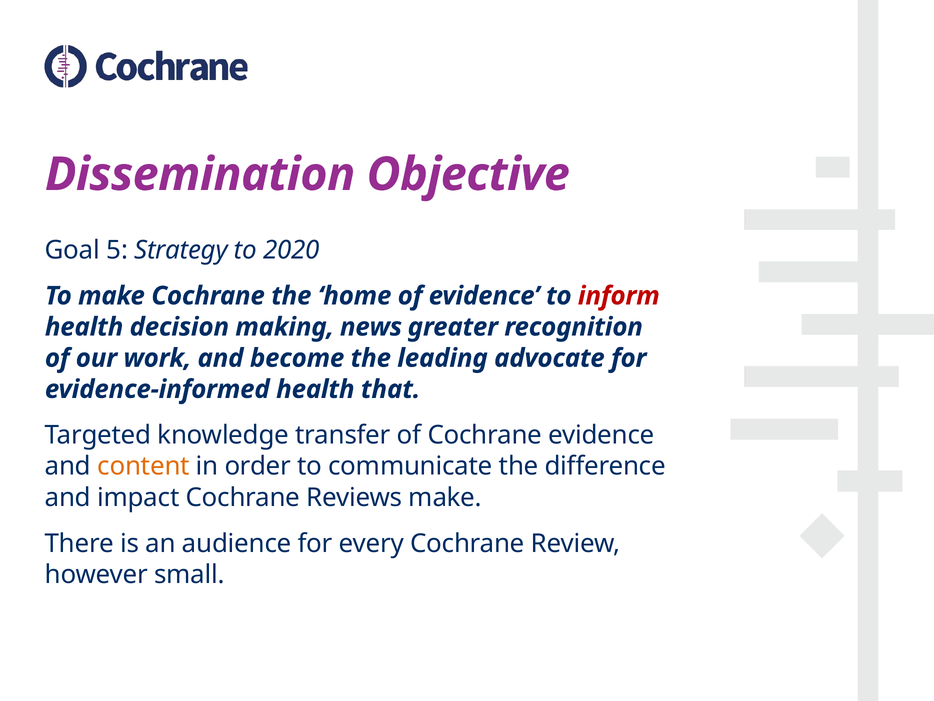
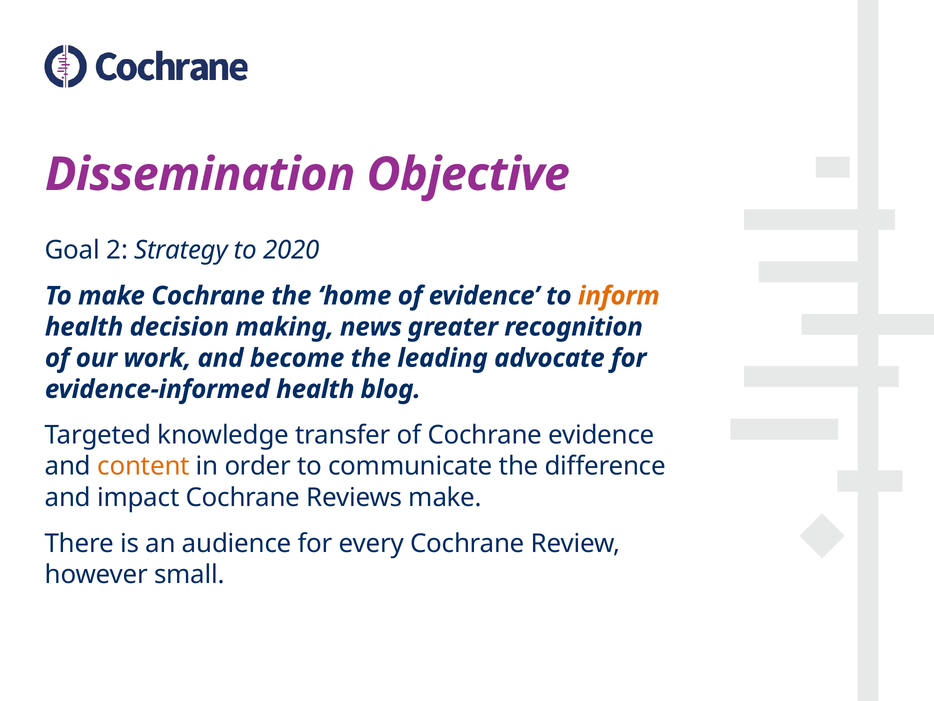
5: 5 -> 2 (117, 250)
inform colour: red -> orange (619, 296)
that: that -> blog (391, 389)
